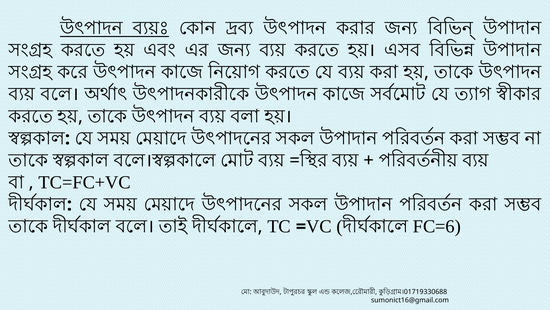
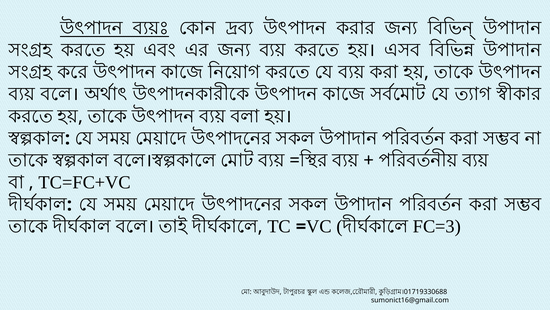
FC=6: FC=6 -> FC=3 (437, 227)
